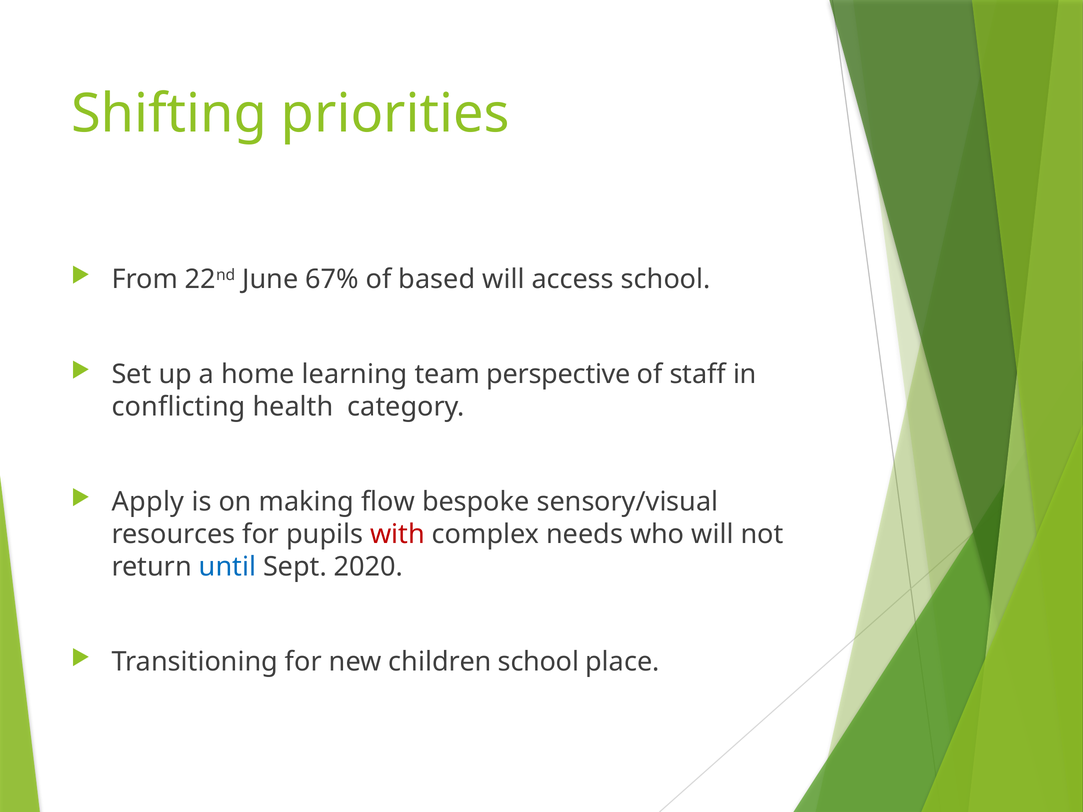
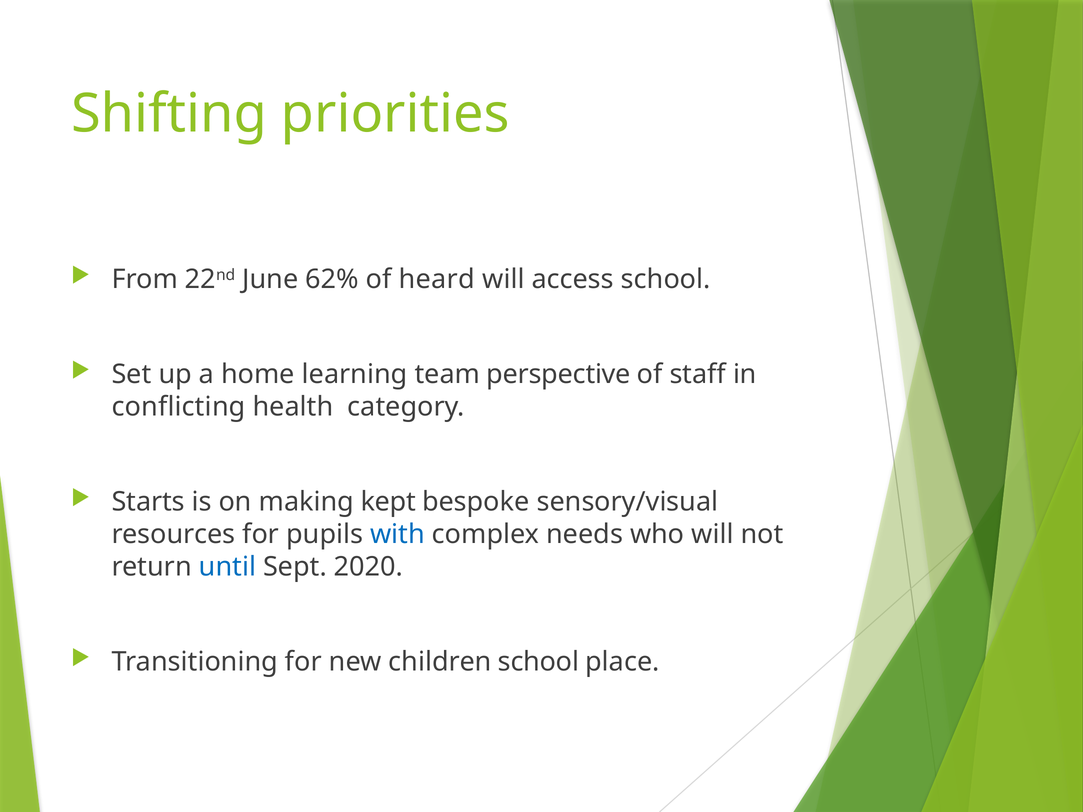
67%: 67% -> 62% (332, 279)
based: based -> heard (437, 279)
Apply: Apply -> Starts (148, 502)
flow: flow -> kept (388, 502)
with colour: red -> blue (398, 535)
